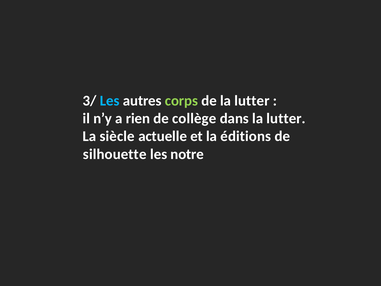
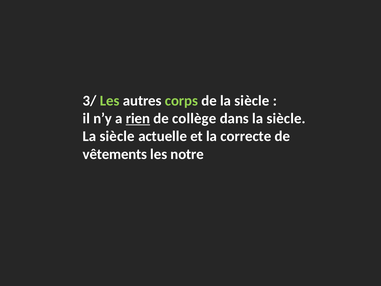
Les colour: light blue -> light green (110, 101)
de la lutter: lutter -> siècle (252, 101)
rien underline: none -> present (138, 118)
dans la lutter: lutter -> siècle (286, 118)
éditions: éditions -> correcte (246, 136)
silhouette: silhouette -> vêtements (115, 154)
